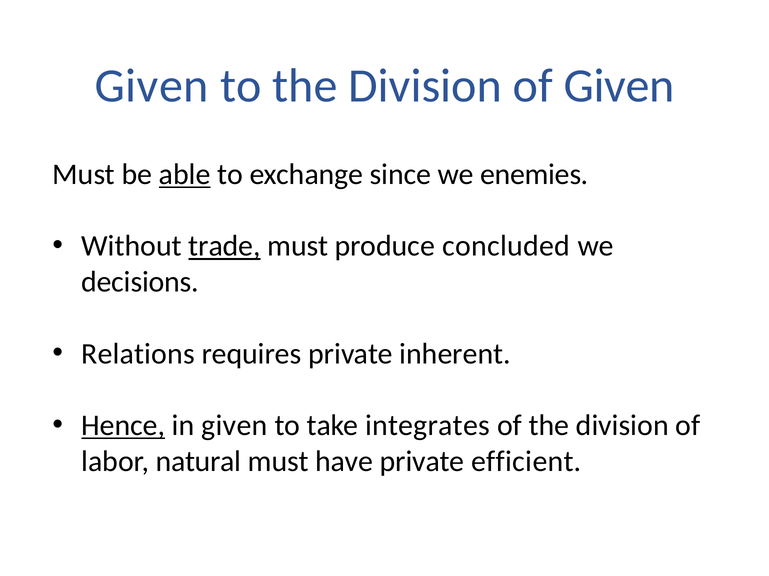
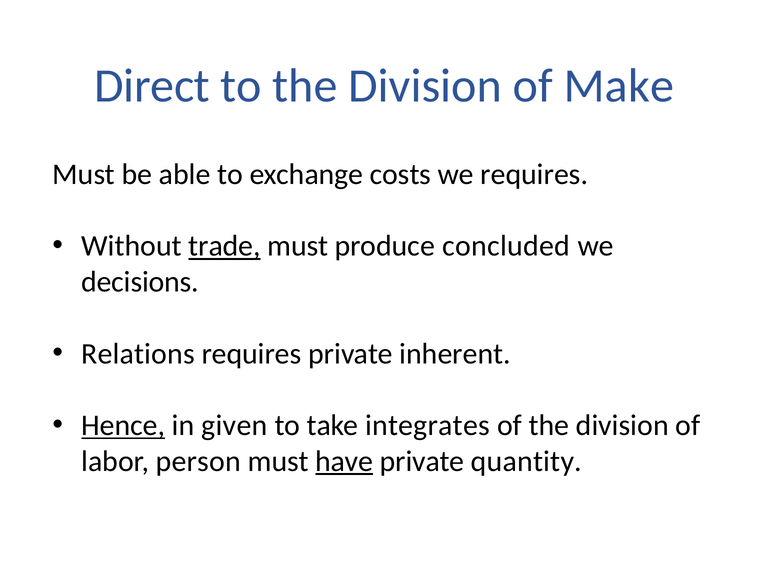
Given: Given -> Direct (152, 86)
of Given: Given -> Make (619, 86)
able underline: present -> none (185, 175)
since: since -> costs (400, 175)
we enemies: enemies -> requires (534, 175)
natural: natural -> person (198, 462)
have underline: none -> present (344, 462)
efficient: efficient -> quantity (526, 462)
